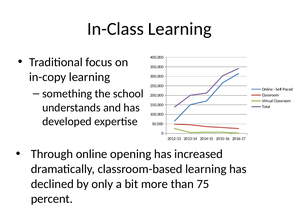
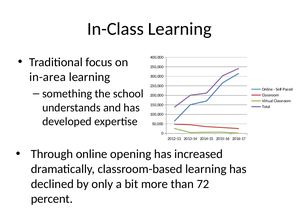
in-copy: in-copy -> in-area (48, 77)
75: 75 -> 72 (203, 184)
